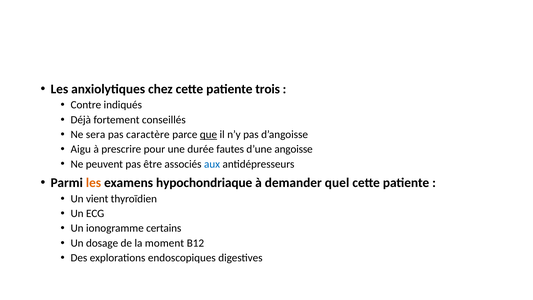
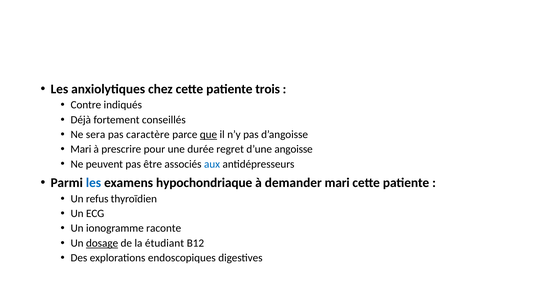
Aigu: Aigu -> Mari (81, 149)
fautes: fautes -> regret (230, 149)
les colour: orange -> blue (93, 183)
demander quel: quel -> mari (337, 183)
vient: vient -> refus (97, 199)
certains: certains -> raconte (164, 228)
dosage underline: none -> present (102, 243)
moment: moment -> étudiant (165, 243)
